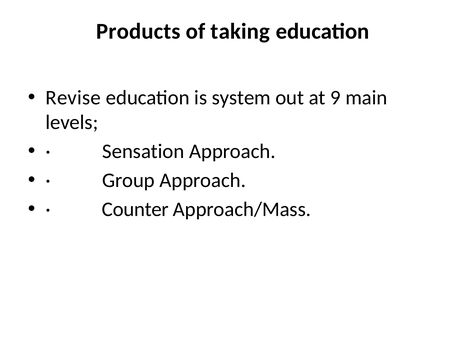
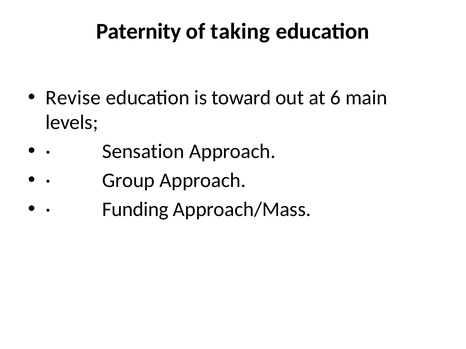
Products: Products -> Paternity (139, 31)
system: system -> toward (241, 98)
9: 9 -> 6 (335, 98)
Counter: Counter -> Funding (135, 210)
